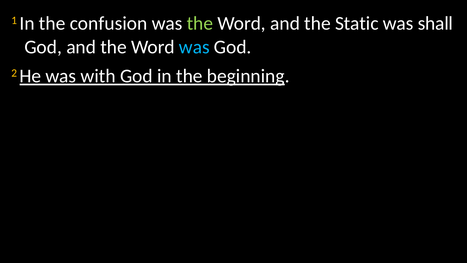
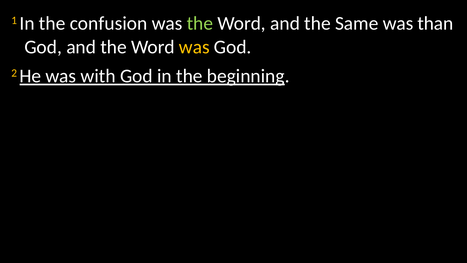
Static: Static -> Same (357, 24)
shall: shall -> than (435, 24)
was colour: light blue -> yellow (194, 47)
